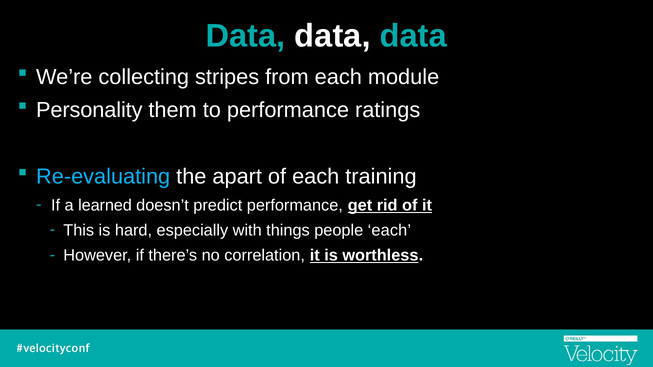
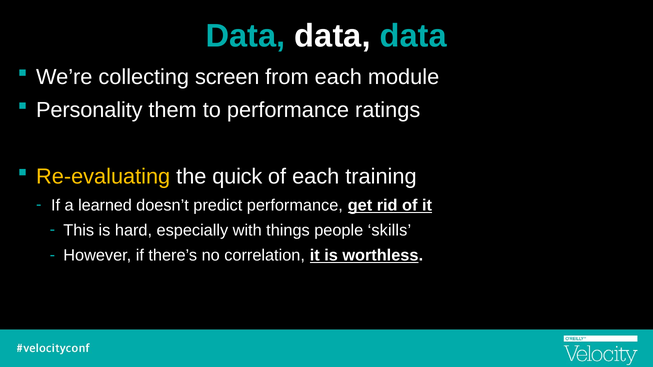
stripes: stripes -> screen (227, 77)
Re-evaluating colour: light blue -> yellow (103, 177)
apart: apart -> quick (237, 177)
people each: each -> skills (389, 231)
